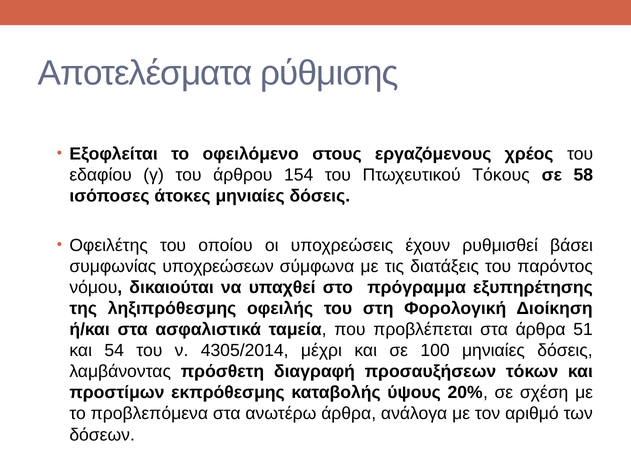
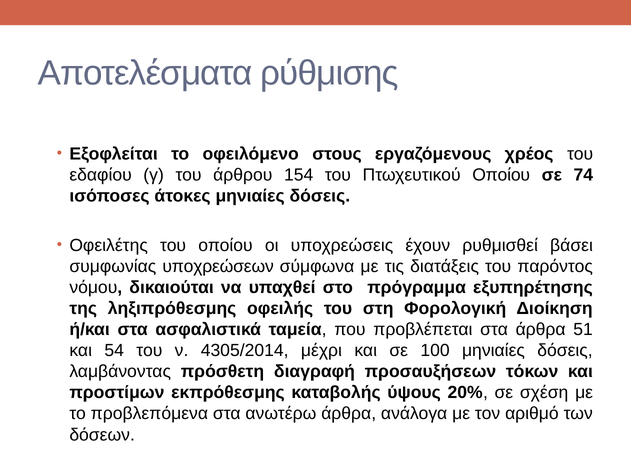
Πτωχευτικού Τόκους: Τόκους -> Οποίου (501, 175)
58: 58 -> 74 (583, 175)
